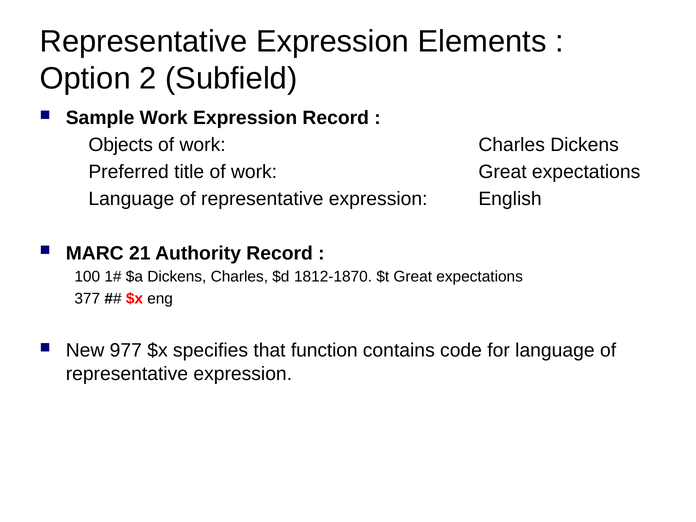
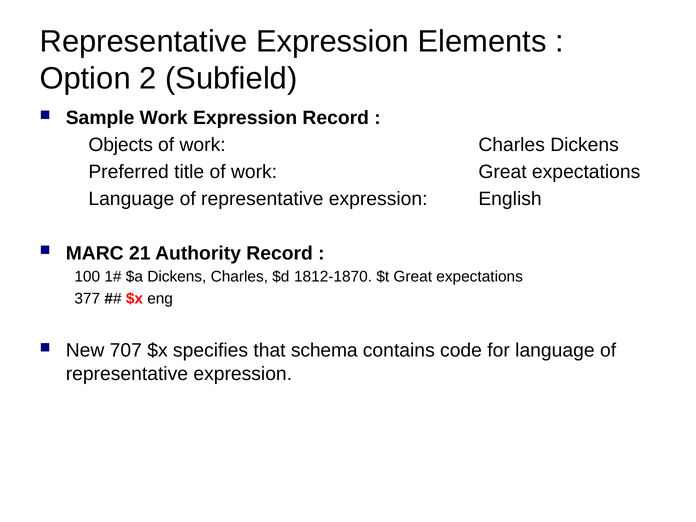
977: 977 -> 707 (126, 351)
function: function -> schema (324, 351)
